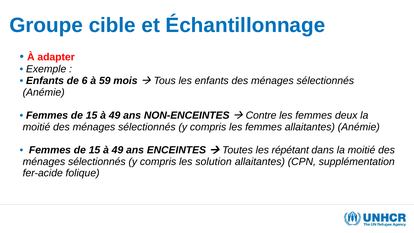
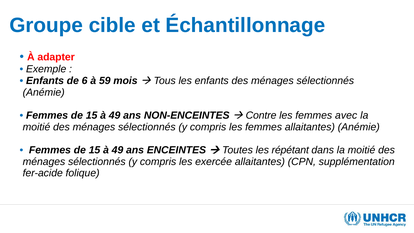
deux: deux -> avec (346, 115)
solution: solution -> exercée (214, 162)
